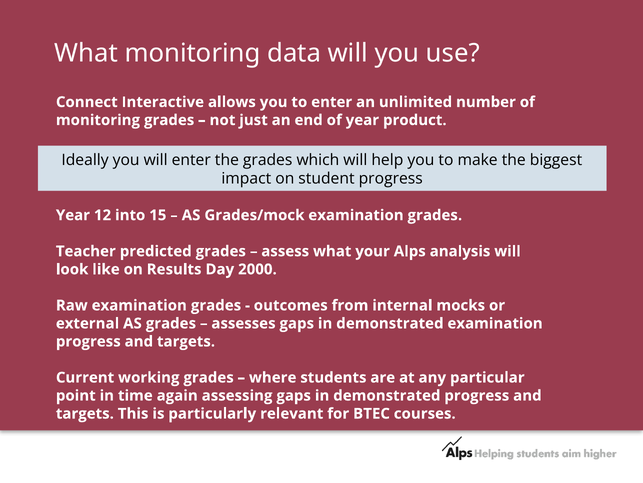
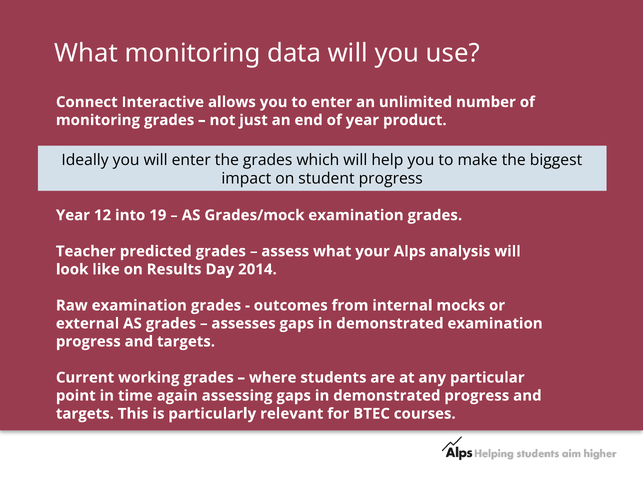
15: 15 -> 19 (158, 215)
2000: 2000 -> 2014 (257, 269)
